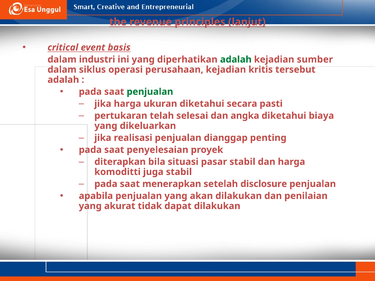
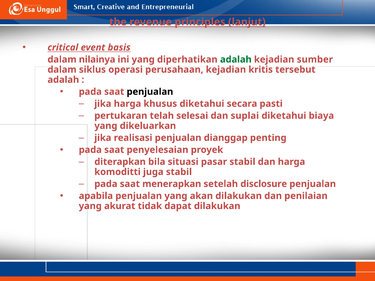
industri: industri -> nilainya (97, 60)
penjualan colour: green -> black (150, 92)
ukuran: ukuran -> khusus (160, 104)
angka: angka -> suplai (245, 116)
